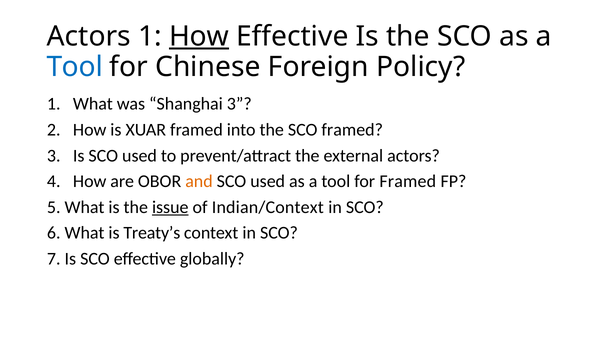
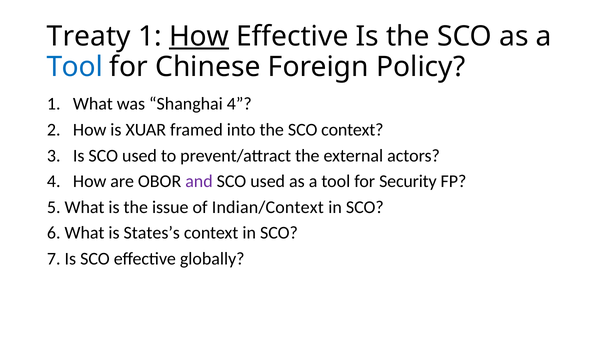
Actors: Actors -> Treaty (89, 37)
Shanghai 3: 3 -> 4 (239, 104)
SCO framed: framed -> context (352, 130)
and colour: orange -> purple (199, 182)
for Framed: Framed -> Security (408, 182)
issue underline: present -> none (170, 207)
Treaty’s: Treaty’s -> States’s (152, 233)
